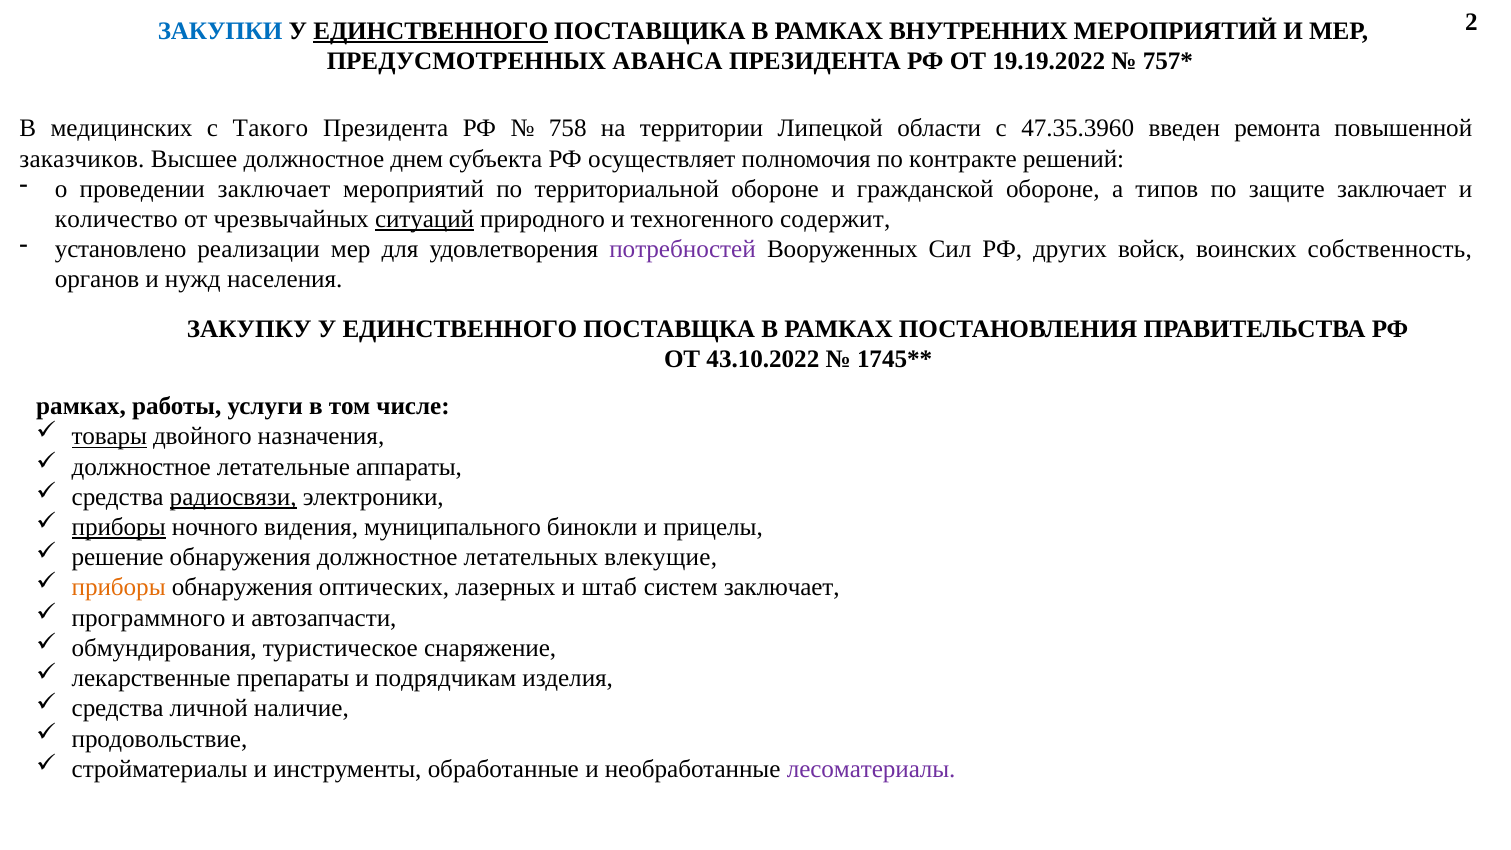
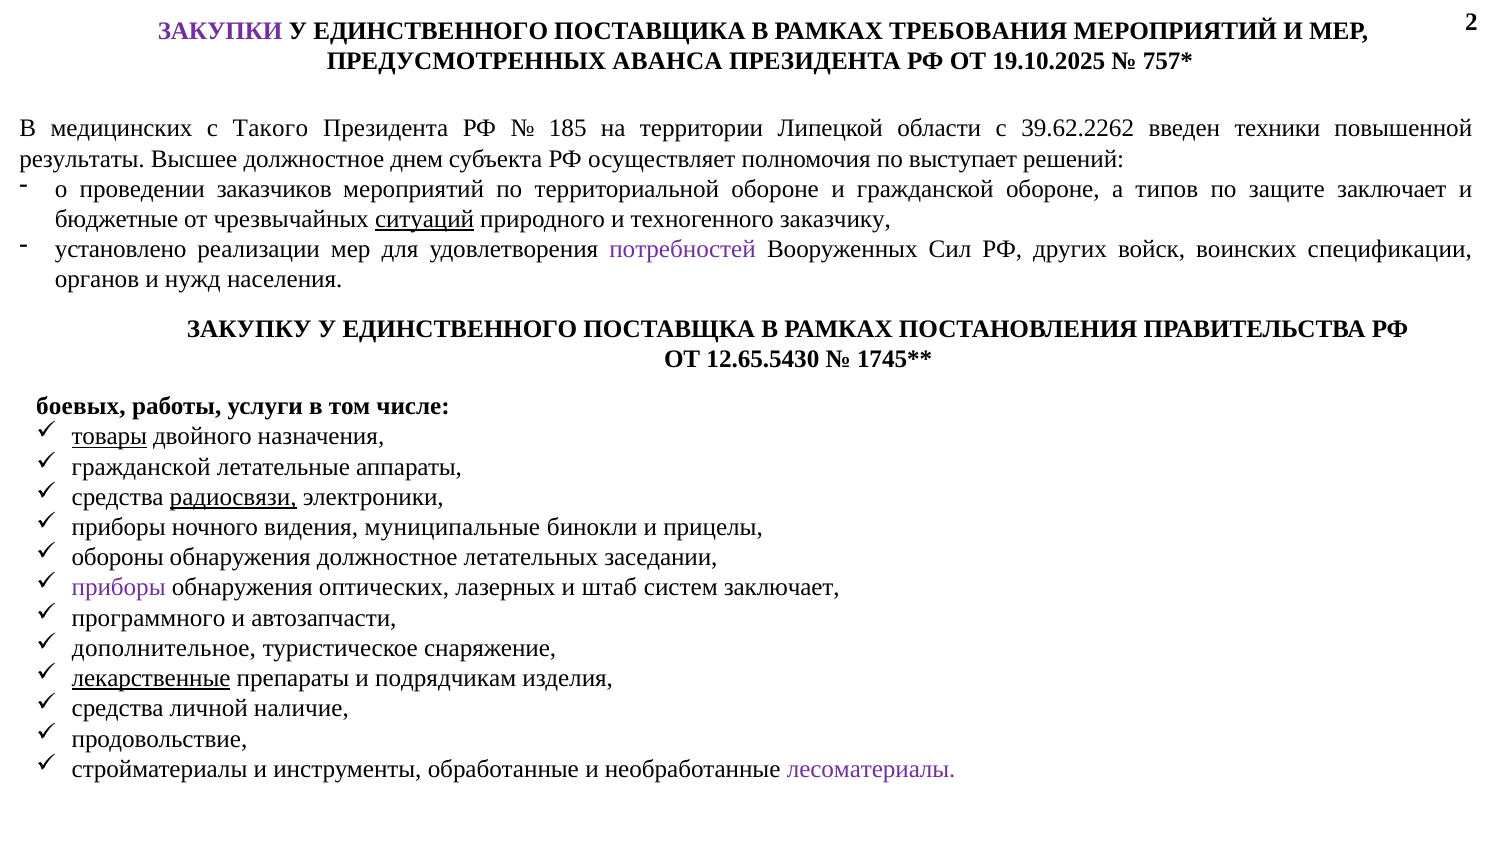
ЗАКУПКИ colour: blue -> purple (220, 31)
ЕДИНСТВЕННОГО underline: present -> none (431, 31)
ВНУТРЕННИХ: ВНУТРЕННИХ -> ТРЕБОВАНИЯ (978, 31)
19.19.2022: 19.19.2022 -> 19.10.2025 (1049, 61)
758: 758 -> 185 (568, 128)
47.35.3960: 47.35.3960 -> 39.62.2262 (1078, 128)
ремонта: ремонта -> техники (1277, 128)
заказчиков: заказчиков -> результаты (82, 159)
контракте: контракте -> выступает (963, 159)
проведении заключает: заключает -> заказчиков (274, 189)
количество: количество -> бюджетные (117, 219)
содержит: содержит -> заказчику (835, 219)
собственность: собственность -> спецификации (1390, 249)
43.10.2022: 43.10.2022 -> 12.65.5430 (763, 359)
рамках: рамках -> боевых (81, 406)
должностное: должностное -> гражданской (141, 467)
приборы underline: present -> none (119, 527)
муниципального: муниципального -> муниципальные (452, 527)
решение: решение -> обороны (118, 557)
влекущие: влекущие -> заседании (661, 557)
приборы colour: orange -> purple (119, 588)
обмундирования: обмундирования -> дополнительное (164, 648)
лекарственные underline: none -> present (151, 678)
